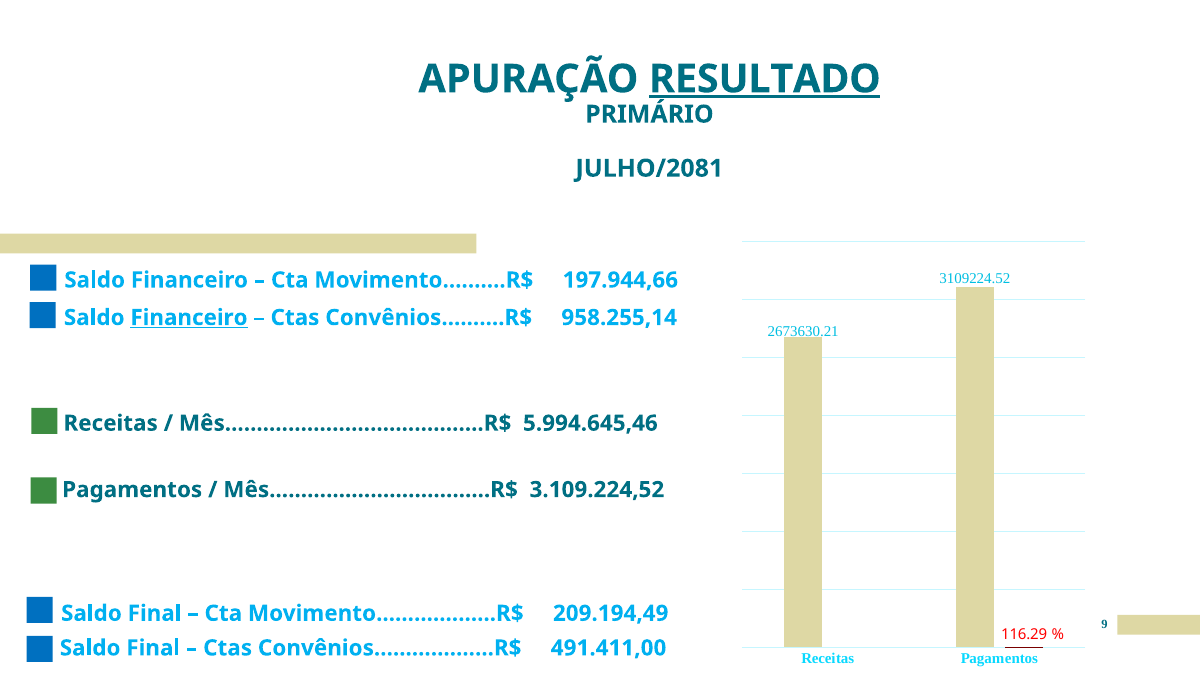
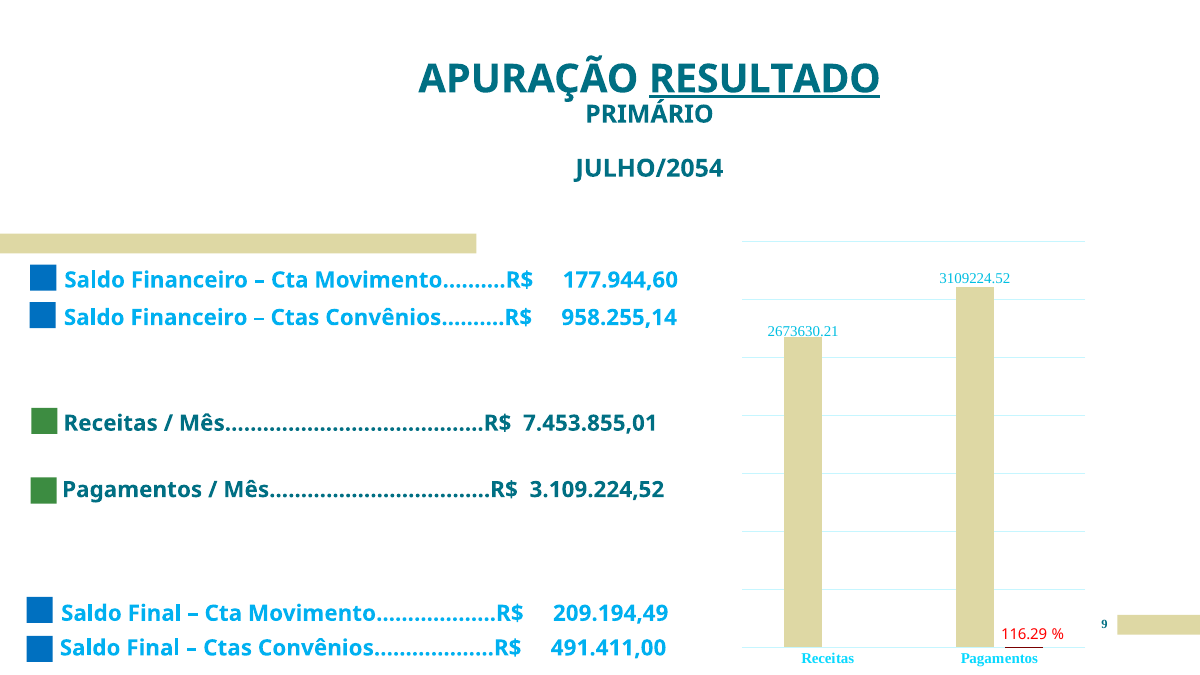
JULHO/2081: JULHO/2081 -> JULHO/2054 (649, 168)
197.944,66: 197.944,66 -> 177.944,60 (620, 280)
Financeiro underline: present -> none (189, 318)
5.994.645,46: 5.994.645,46 -> 7.453.855,01 (590, 423)
